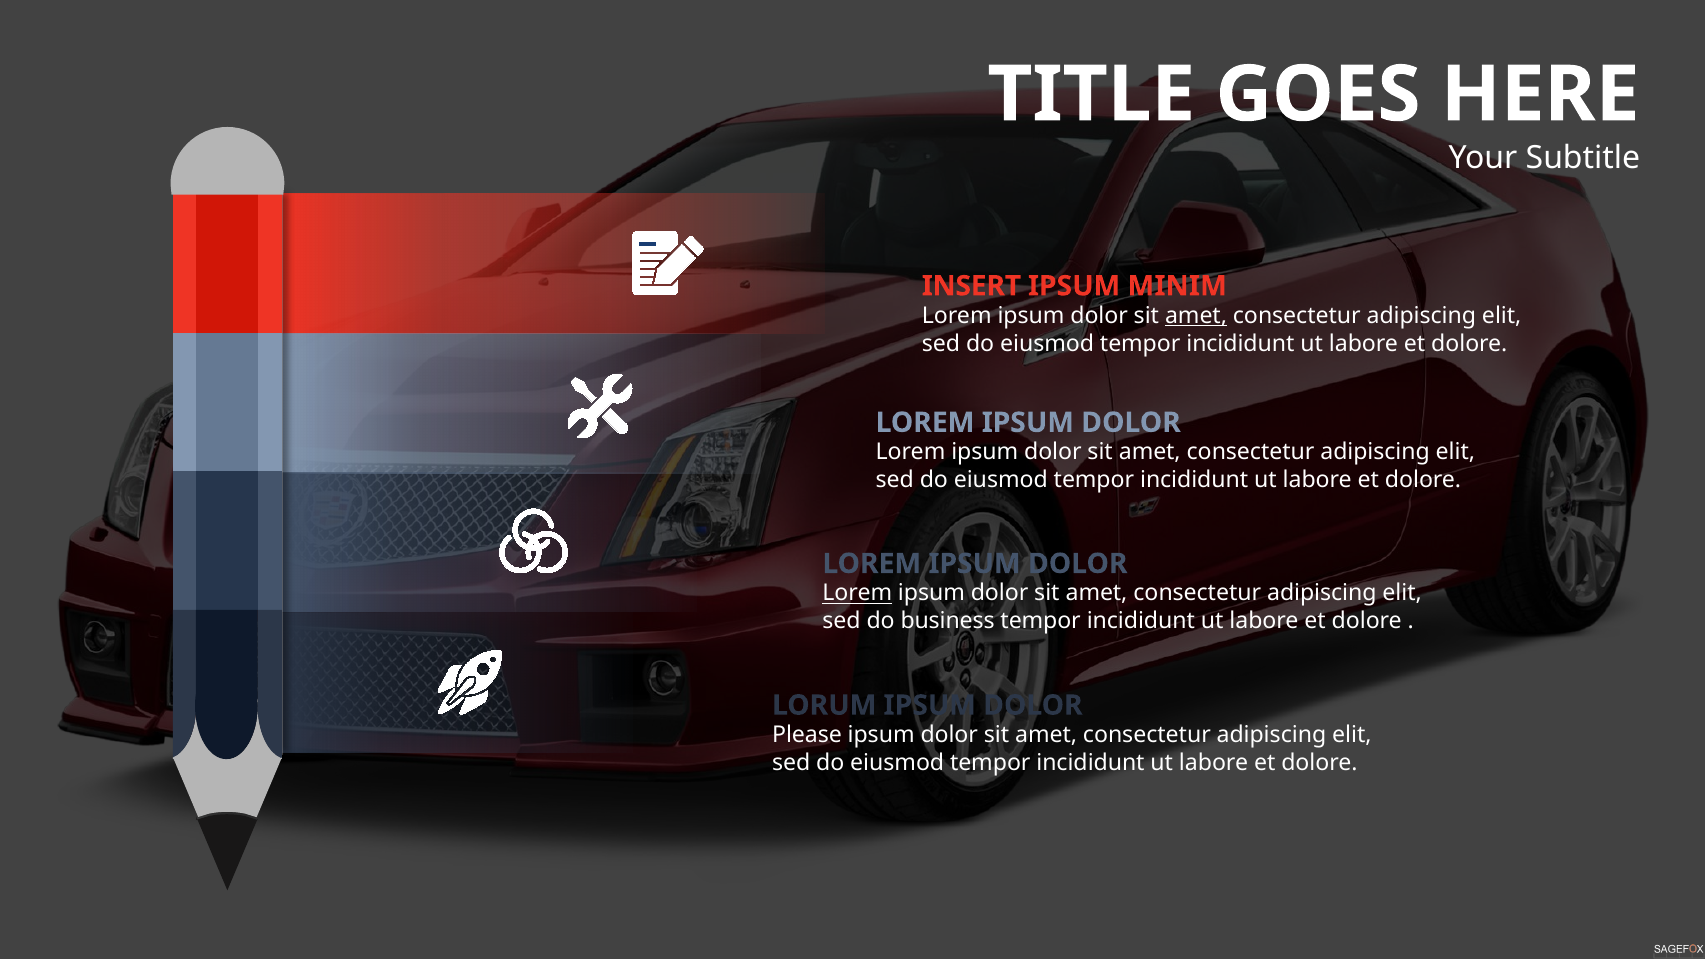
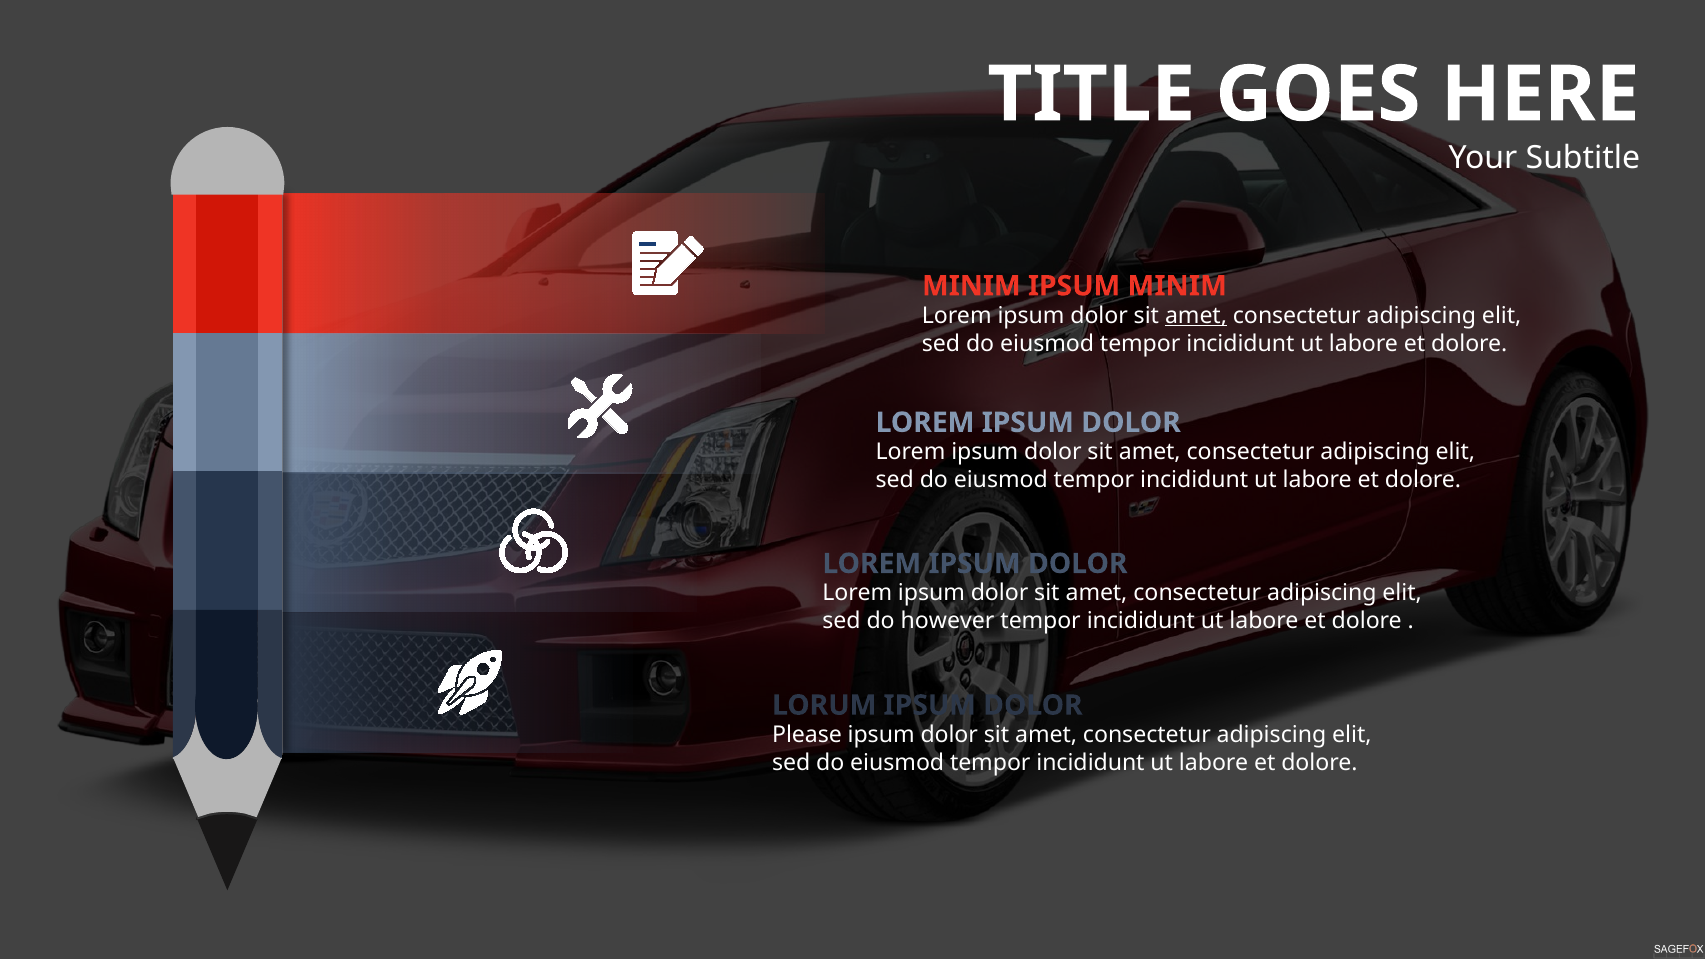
INSERT: INSERT -> MINIM (971, 286)
Lorem underline: present -> none (857, 593)
business: business -> however (947, 621)
